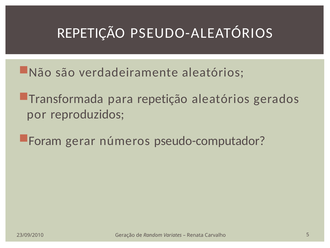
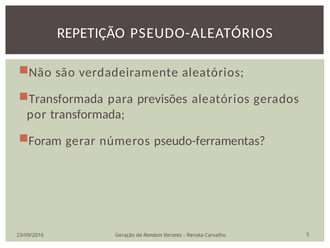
para repetição: repetição -> previsões (162, 99)
por reproduzidos: reproduzidos -> transformada (88, 114)
pseudo-computador: pseudo-computador -> pseudo-ferramentas (210, 141)
